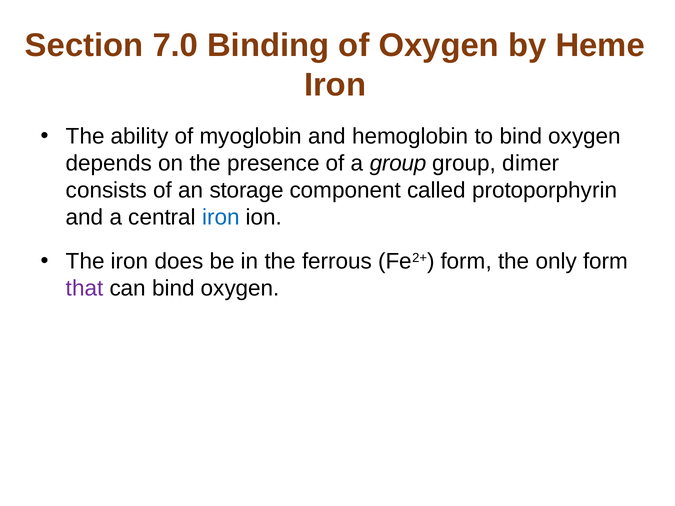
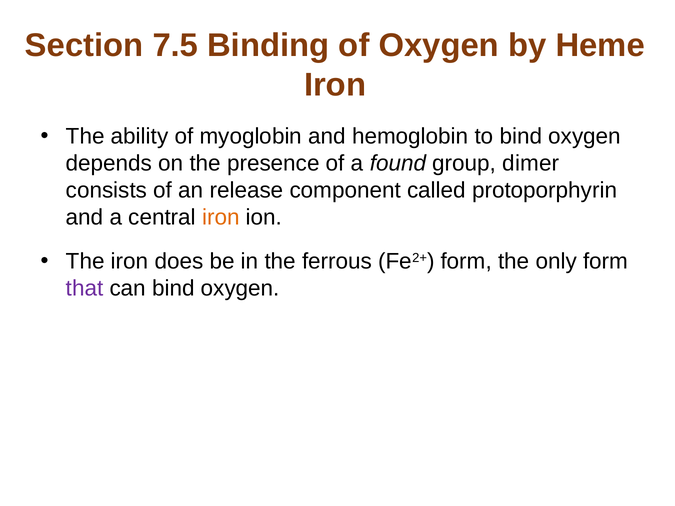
7.0: 7.0 -> 7.5 (175, 46)
a group: group -> found (398, 164)
storage: storage -> release (246, 191)
iron colour: blue -> orange (221, 218)
